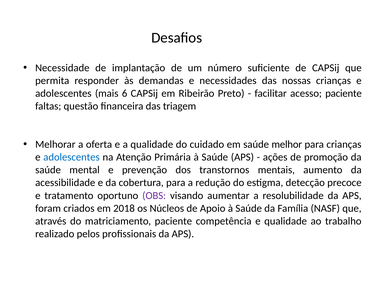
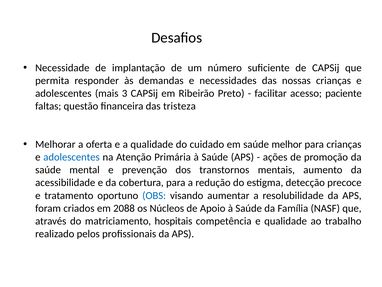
6: 6 -> 3 (125, 93)
triagem: triagem -> tristeza (179, 106)
OBS colour: purple -> blue (154, 195)
2018: 2018 -> 2088 (124, 208)
matriciamento paciente: paciente -> hospitais (173, 221)
